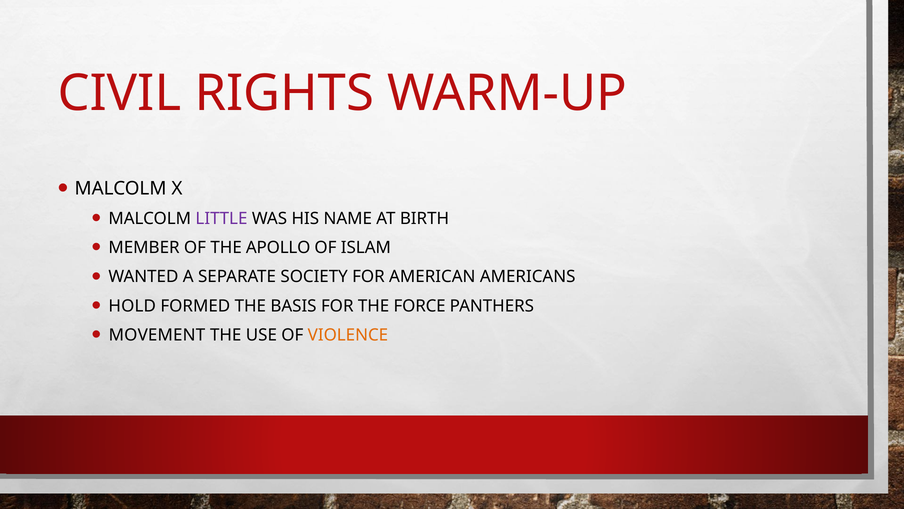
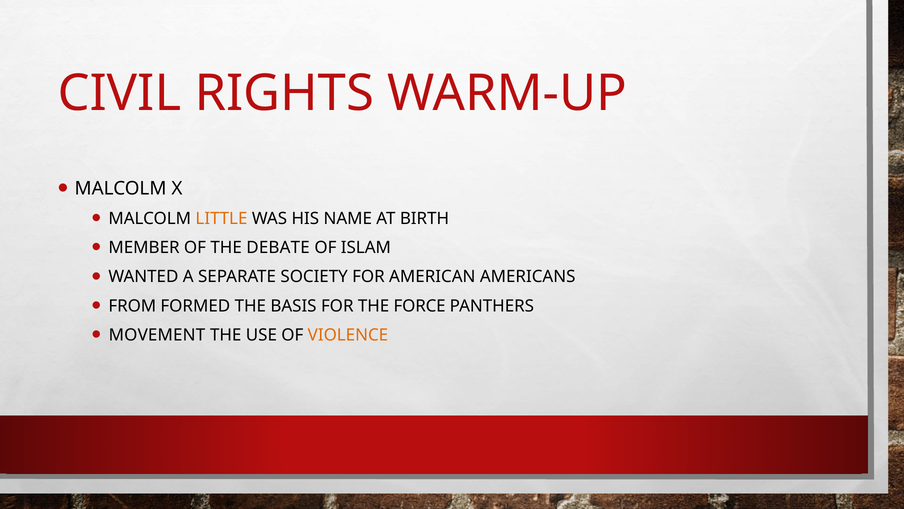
LITTLE colour: purple -> orange (221, 218)
APOLLO: APOLLO -> DEBATE (278, 248)
HOLD: HOLD -> FROM (132, 306)
